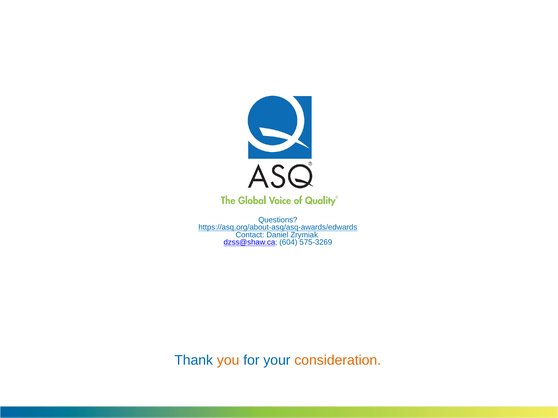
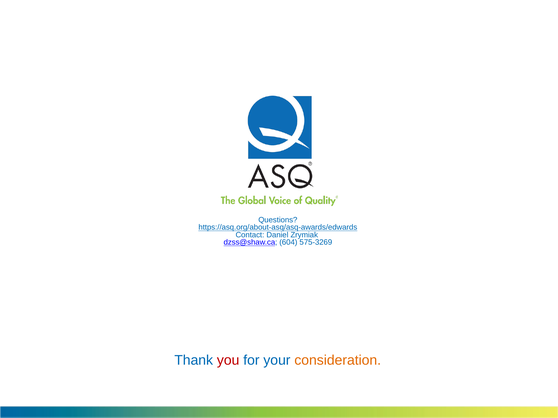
you colour: orange -> red (228, 361)
